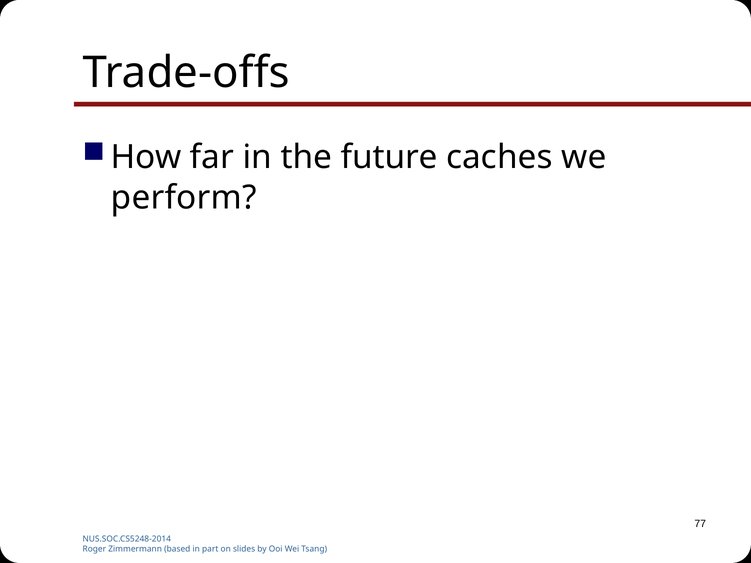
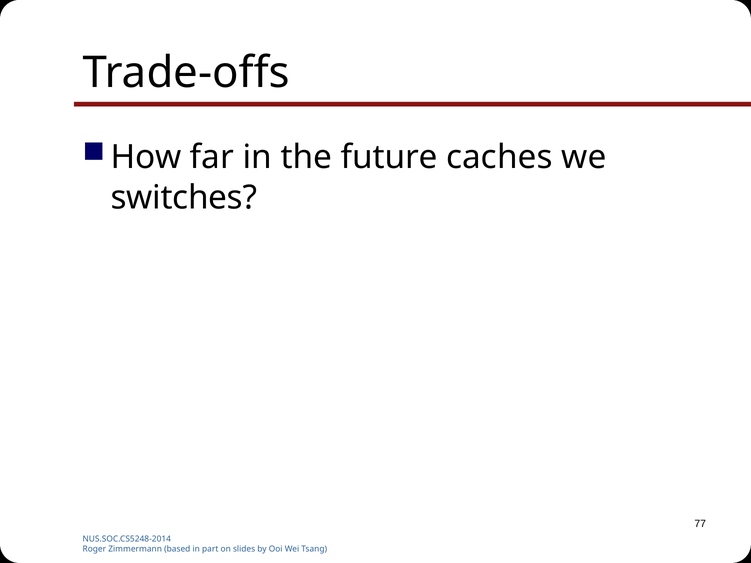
perform: perform -> switches (184, 198)
